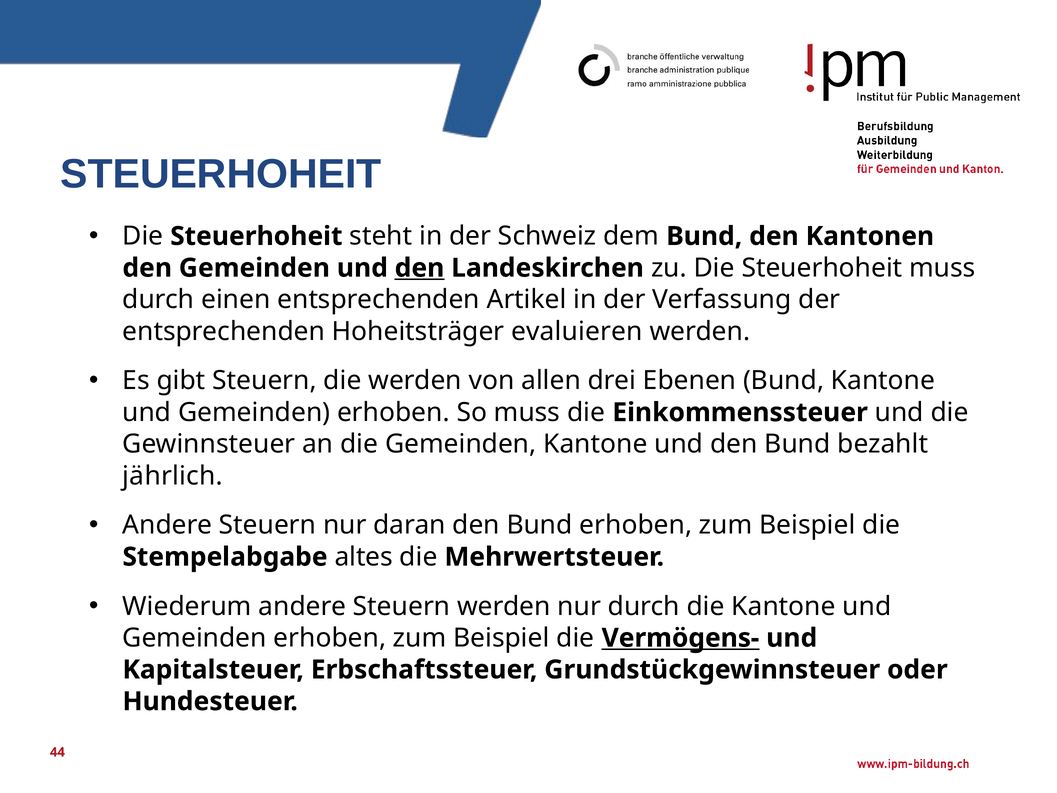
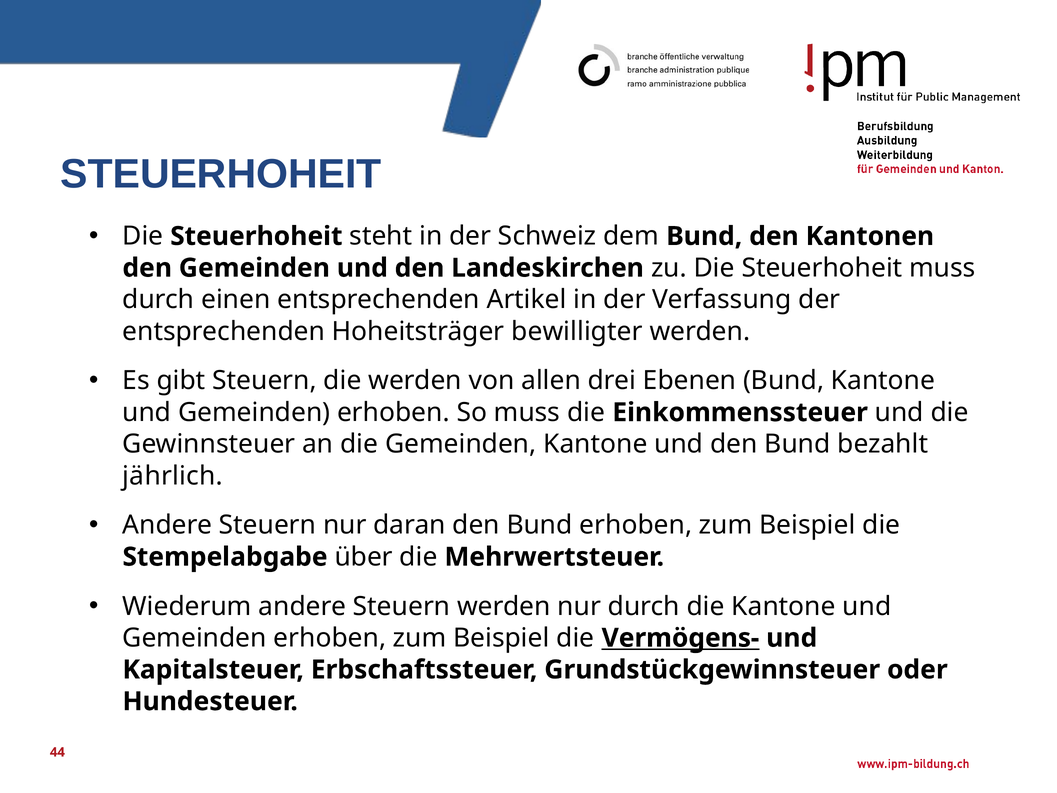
den underline: present -> none (420, 268)
evaluieren: evaluieren -> bewilligter (577, 331)
altes: altes -> über (364, 557)
